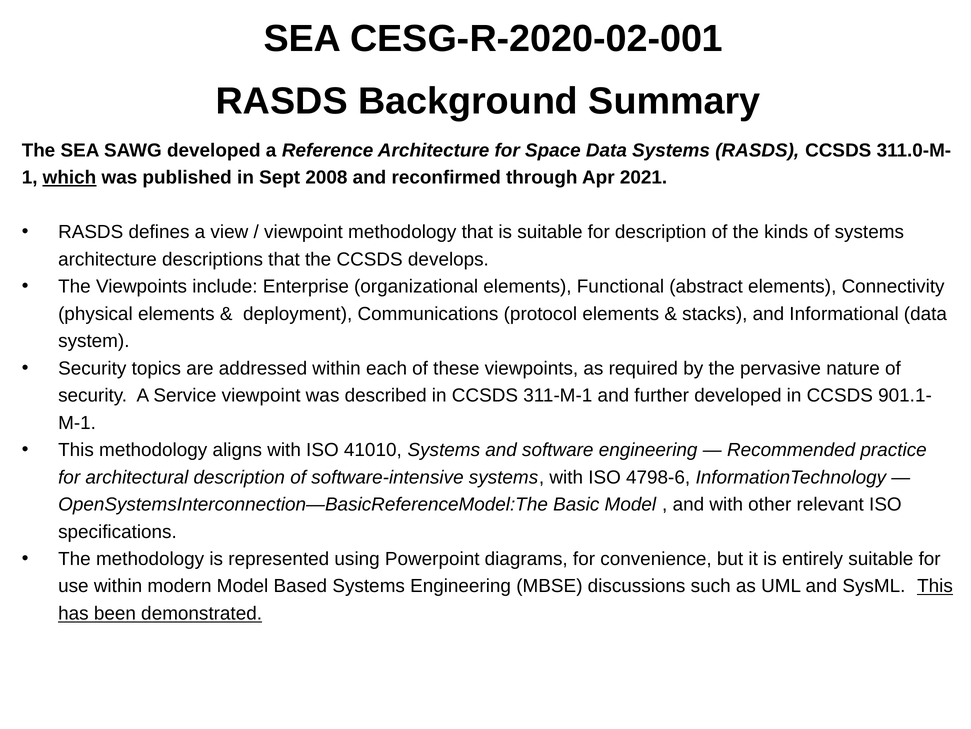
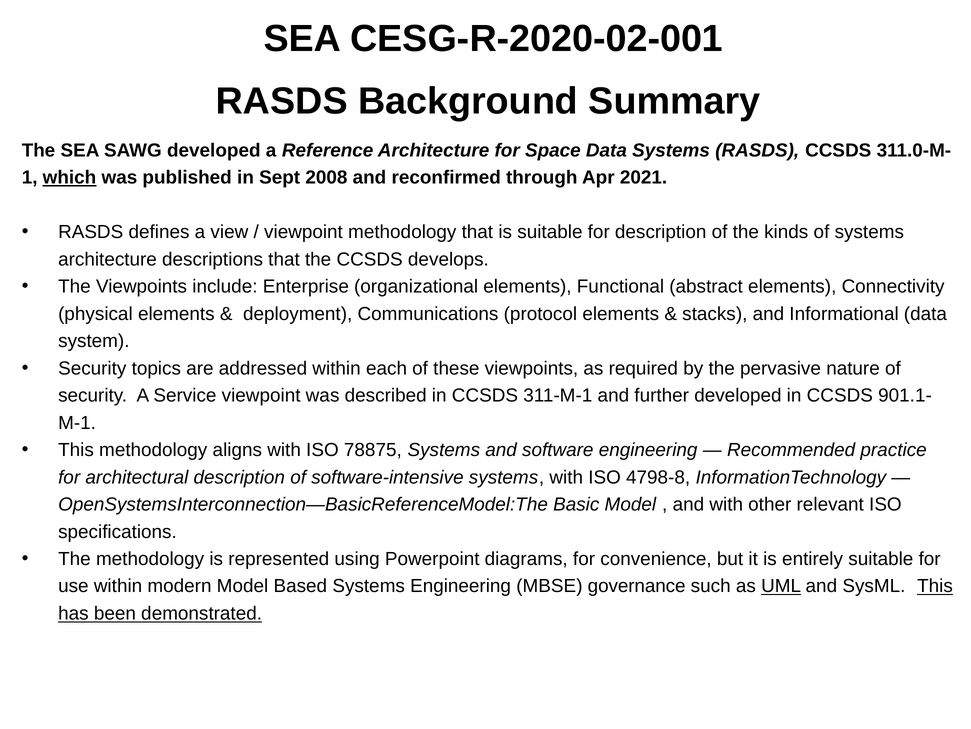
41010: 41010 -> 78875 (373, 450)
4798-6: 4798-6 -> 4798-8 (658, 477)
discussions: discussions -> governance (637, 586)
UML underline: none -> present (781, 586)
